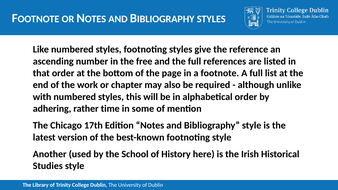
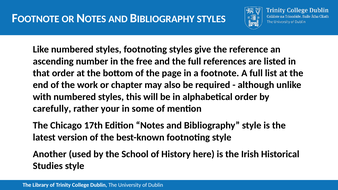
adhering: adhering -> carefully (52, 109)
time: time -> your (110, 109)
